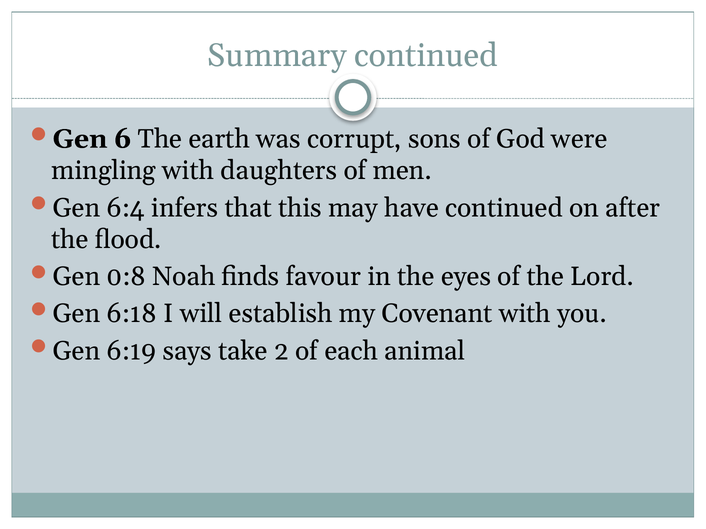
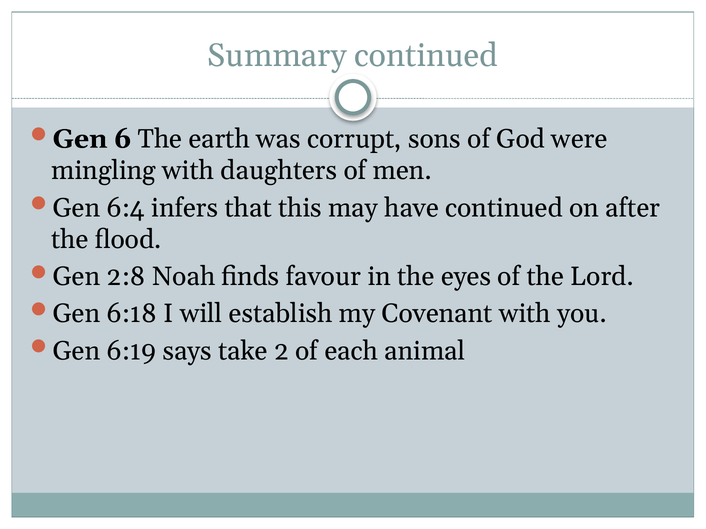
0:8: 0:8 -> 2:8 (126, 277)
